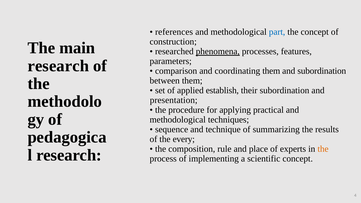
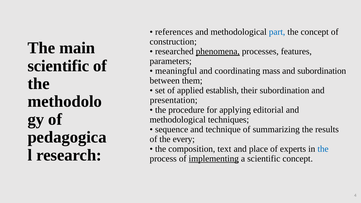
rеsеаrсh: rеsеаrсh -> scientific (58, 66)
comparison: comparison -> meaningful (176, 71)
coordinating them: them -> mass (271, 71)
practical: practical -> editorial (268, 110)
rule: rule -> text (224, 149)
the colour: orange -> blue (323, 149)
implementing underline: none -> present (214, 159)
